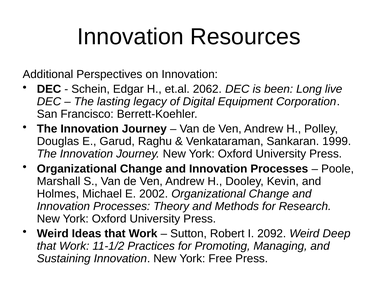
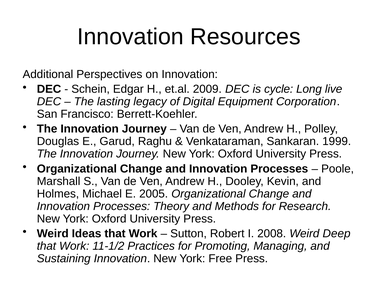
2062: 2062 -> 2009 (207, 89)
been: been -> cycle (279, 89)
2002: 2002 -> 2005 (154, 193)
2092: 2092 -> 2008 (272, 233)
